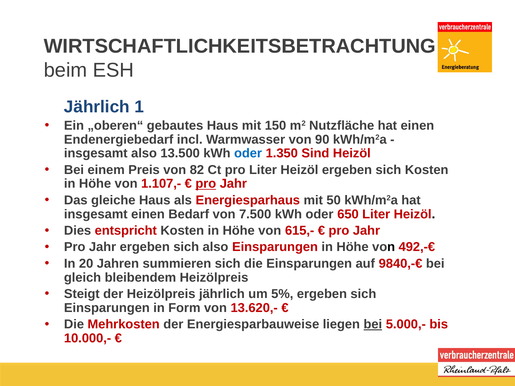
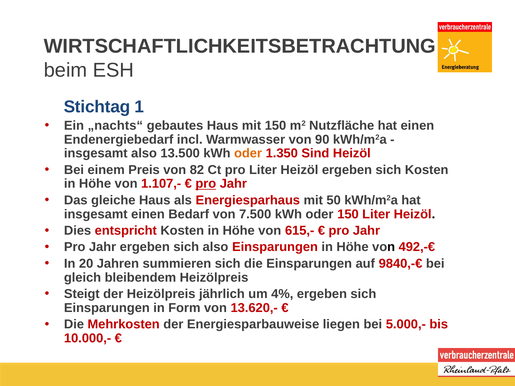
Jährlich: Jährlich -> Stichtag (97, 107)
„oberen“: „oberen“ -> „nachts“ (115, 126)
oder colour: blue -> orange (248, 153)
oder 650: 650 -> 150 (348, 214)
5%: 5% -> 4% (282, 294)
bei underline: present -> none (373, 324)
